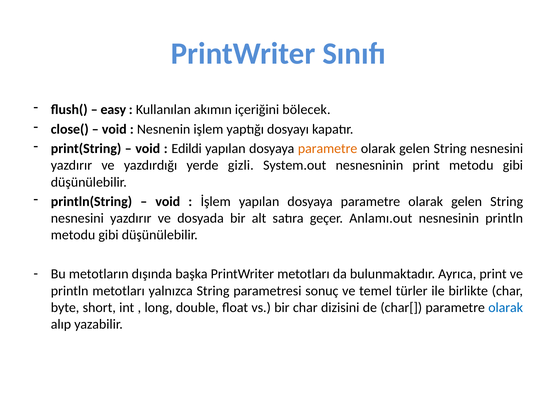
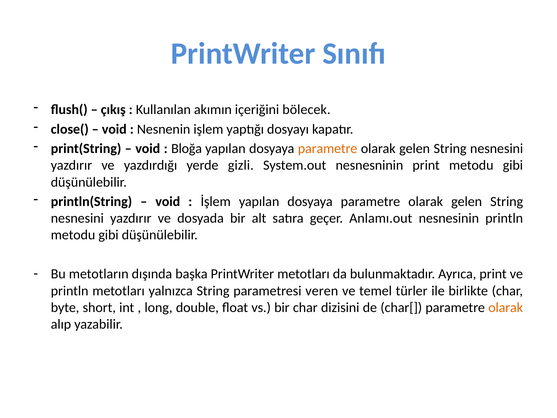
easy: easy -> çıkış (113, 110)
Edildi: Edildi -> Bloğa (187, 149)
sonuç: sonuç -> veren (322, 291)
olarak colour: blue -> orange (506, 307)
